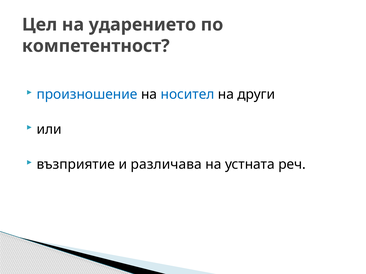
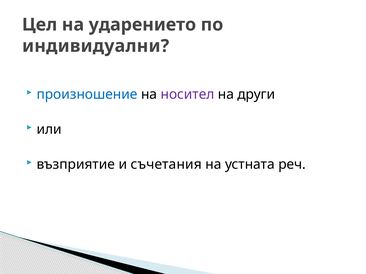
компетентност: компетентност -> индивидуални (96, 46)
носител colour: blue -> purple (188, 95)
различава: различава -> съчетания (166, 165)
